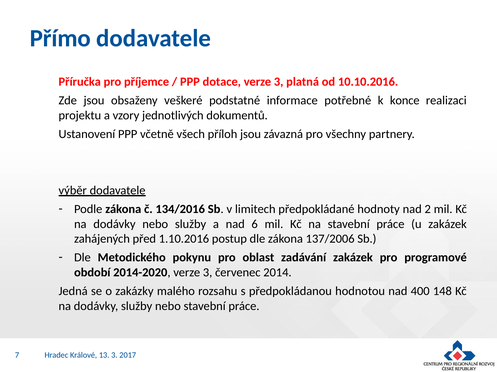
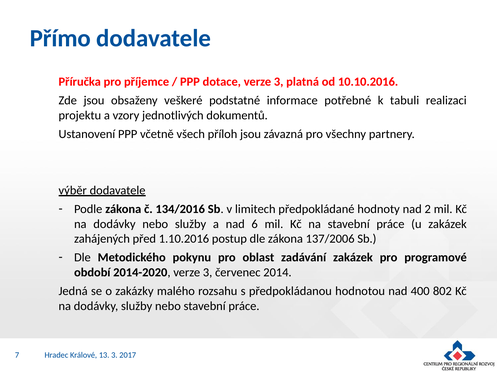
konce: konce -> tabuli (405, 101)
148: 148 -> 802 (442, 292)
